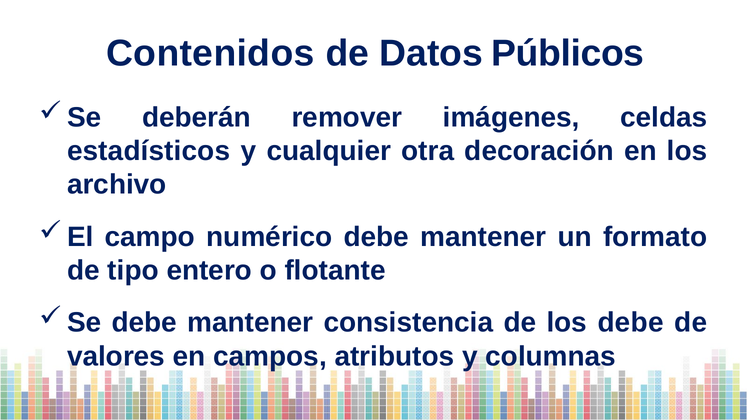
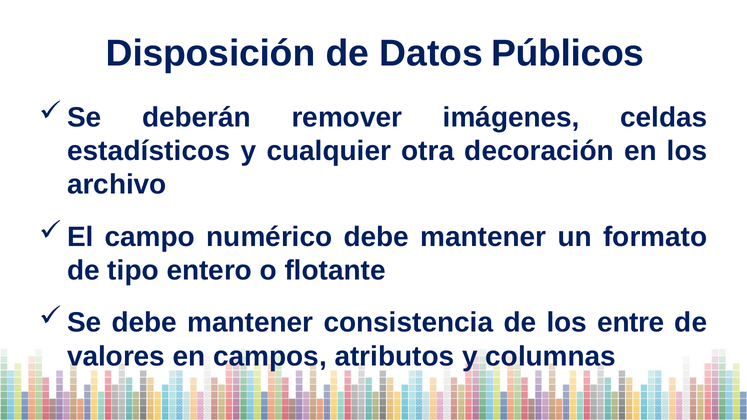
Contenidos: Contenidos -> Disposición (211, 53)
los debe: debe -> entre (631, 323)
